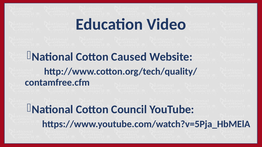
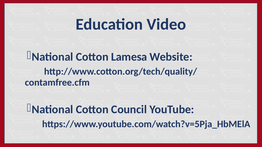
Caused: Caused -> Lamesa (129, 57)
